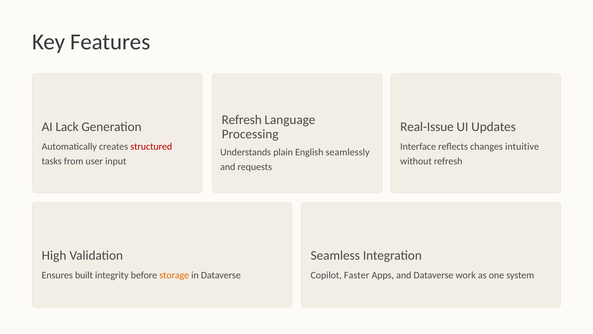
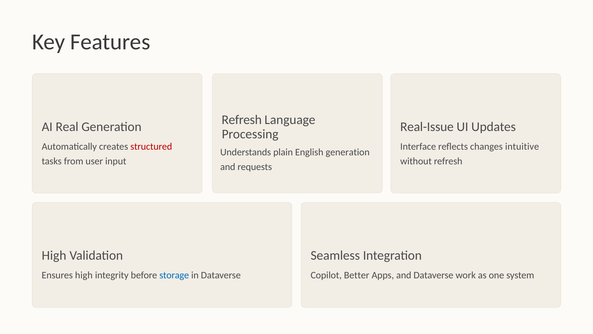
Lack: Lack -> Real (67, 127)
English seamlessly: seamlessly -> generation (348, 152)
Ensures built: built -> high (84, 275)
storage colour: orange -> blue (174, 275)
Faster: Faster -> Better (357, 275)
